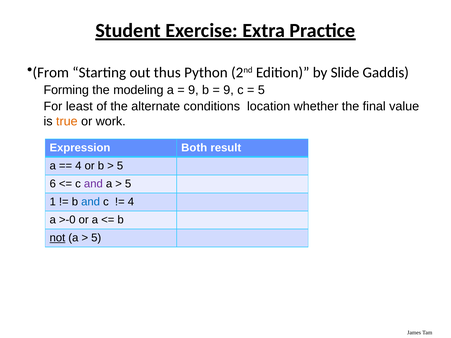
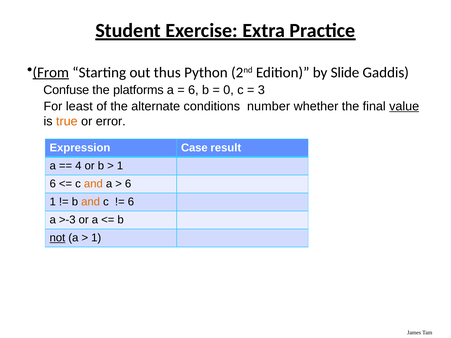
From underline: none -> present (51, 72)
Forming: Forming -> Confuse (66, 90)
modeling: modeling -> platforms (138, 90)
9: 9 -> 6 (193, 90)
9: 9 -> 0 (229, 90)
5: 5 -> 3 (261, 90)
location: location -> number (269, 106)
value underline: none -> present (404, 106)
work: work -> error (111, 121)
Both: Both -> Case (194, 148)
5: 5 -> 1 (120, 166)
and colour: purple -> orange (93, 184)
5: 5 -> 6 (128, 184)
and colour: blue -> orange (91, 202)
4: 4 -> 6 (131, 202)
>-0: >-0 -> >-3 (67, 220)
5: 5 -> 1 (96, 238)
